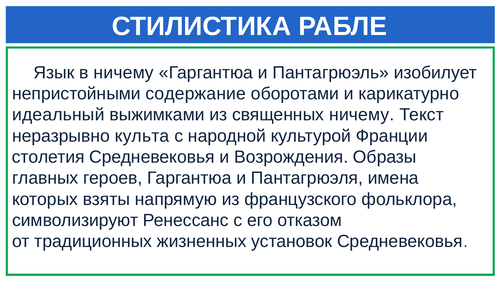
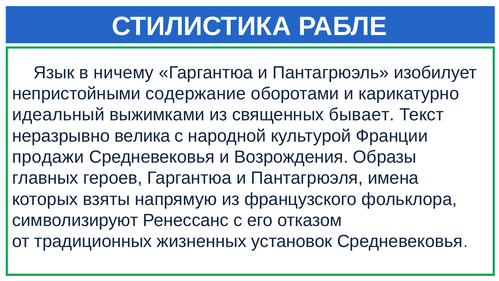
священных ничему: ничему -> бывает (362, 115)
культа: культа -> велика (142, 136)
столетия: столетия -> продажи (48, 157)
